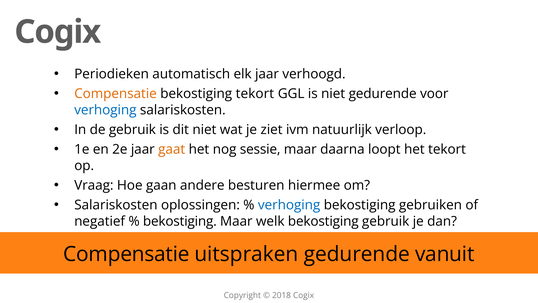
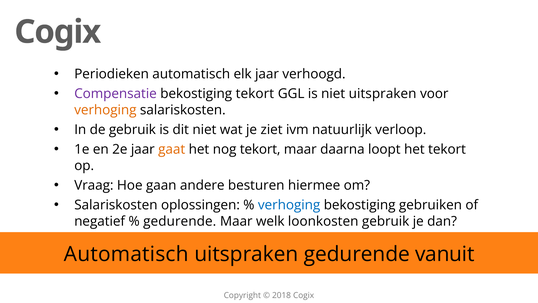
Compensatie colour: orange -> purple (116, 94)
niet gedurende: gedurende -> uitspraken (383, 94)
verhoging colour: blue -> orange (105, 110)
nog sessie: sessie -> tekort (260, 149)
bekostiging: bekostiging -> gedurende (180, 221)
welk bekostiging: bekostiging -> loonkosten (323, 221)
Compensatie: Compensatie -> Automatisch (126, 254)
